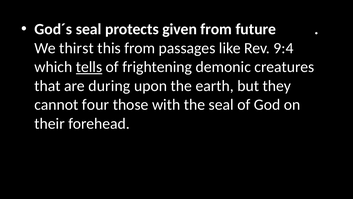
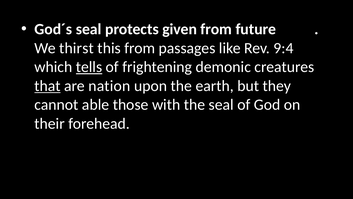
that underline: none -> present (48, 86)
during: during -> nation (109, 86)
four: four -> able (96, 105)
